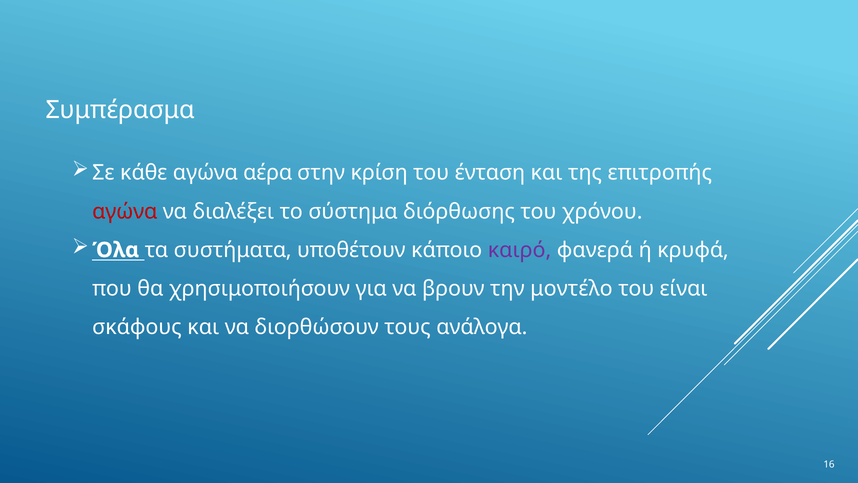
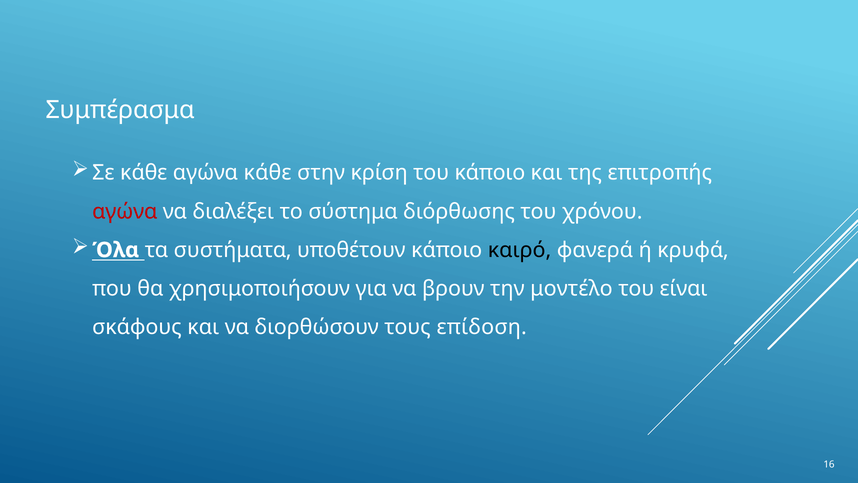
αγώνα αέρα: αέρα -> κάθε (268, 173)
του ένταση: ένταση -> κάποιο (490, 173)
καιρό colour: purple -> black (520, 250)
ανάλογα: ανάλογα -> επίδοση (482, 327)
